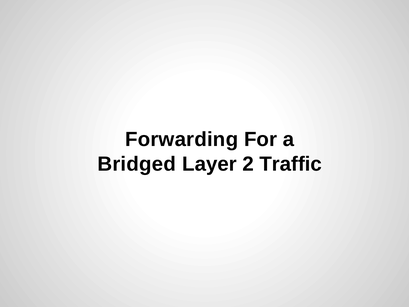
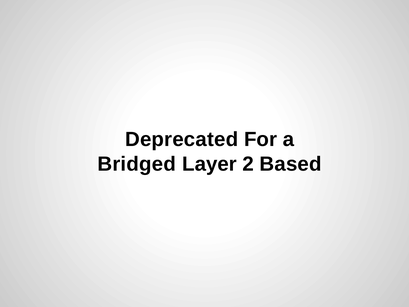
Forwarding: Forwarding -> Deprecated (182, 139)
Traffic: Traffic -> Based (291, 164)
